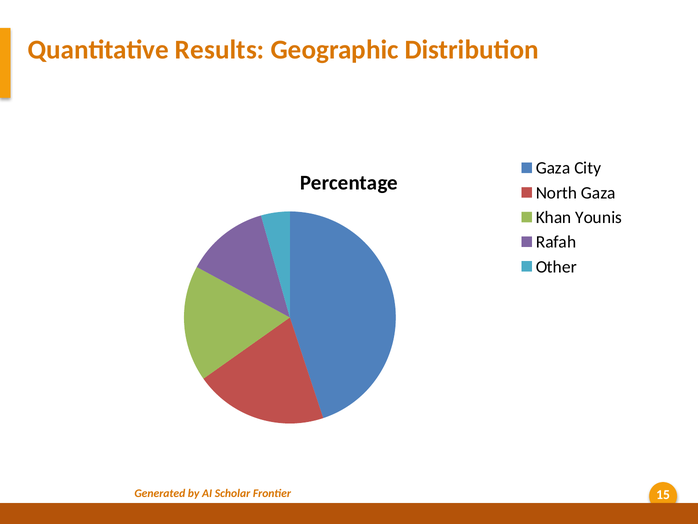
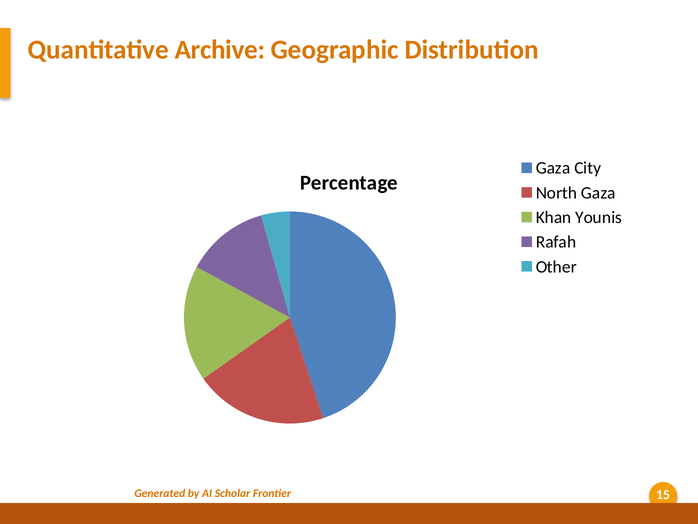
Results: Results -> Archive (220, 50)
